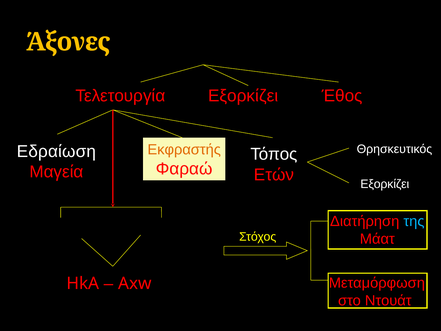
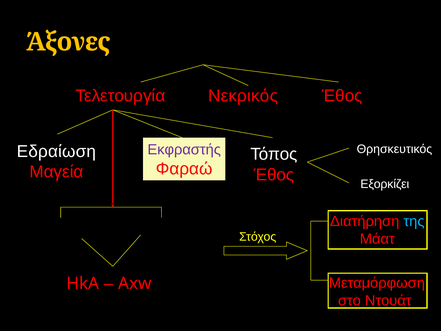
Εξορκίζει: Εξορκίζει -> Νεκρικός (243, 96)
Εκφραστής colour: orange -> purple (184, 150)
Ετών: Ετών -> Έθος (274, 175)
